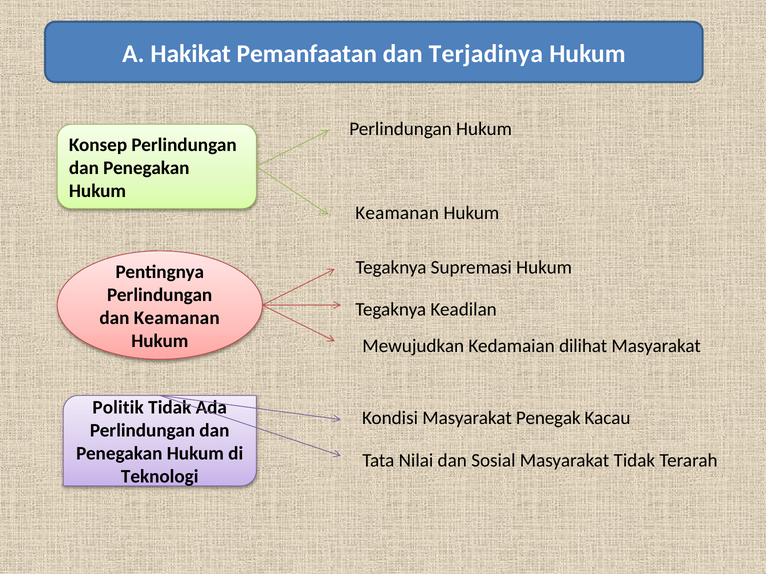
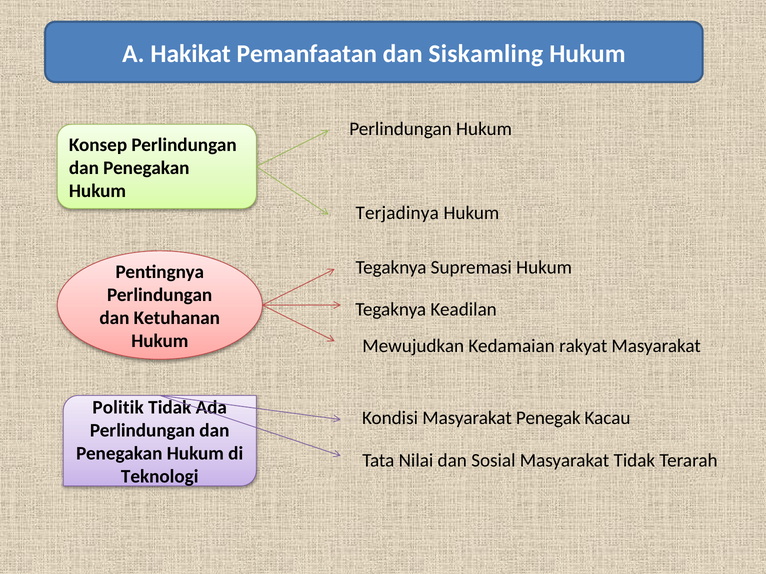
Terjadinya: Terjadinya -> Siskamling (486, 54)
Keamanan: Keamanan -> Terjadinya (397, 213)
dan Keamanan: Keamanan -> Ketuhanan (177, 318)
dilihat: dilihat -> rakyat (583, 346)
